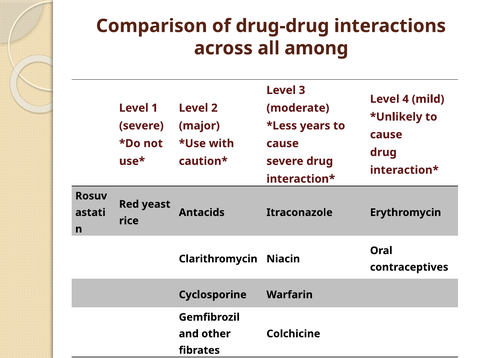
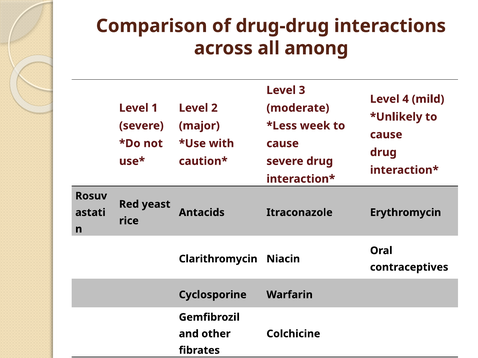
years: years -> week (315, 126)
